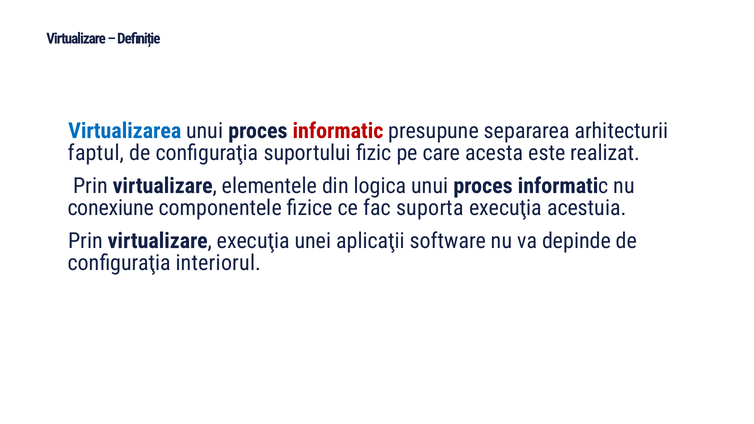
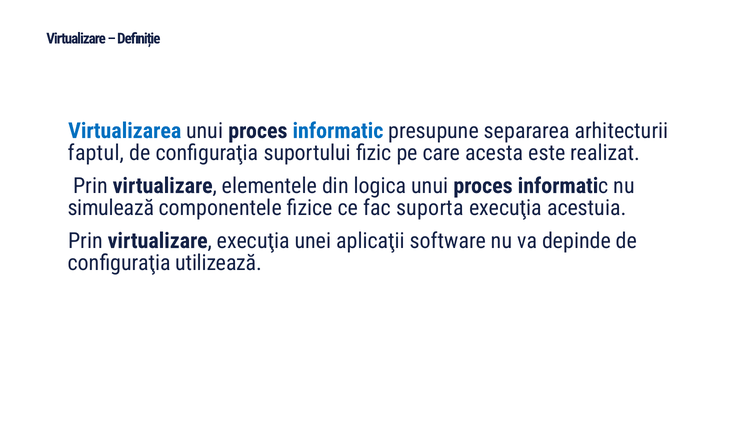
informatic colour: red -> blue (338, 131)
conexiune: conexiune -> simulează (111, 208)
interiorul: interiorul -> utilizează (219, 263)
